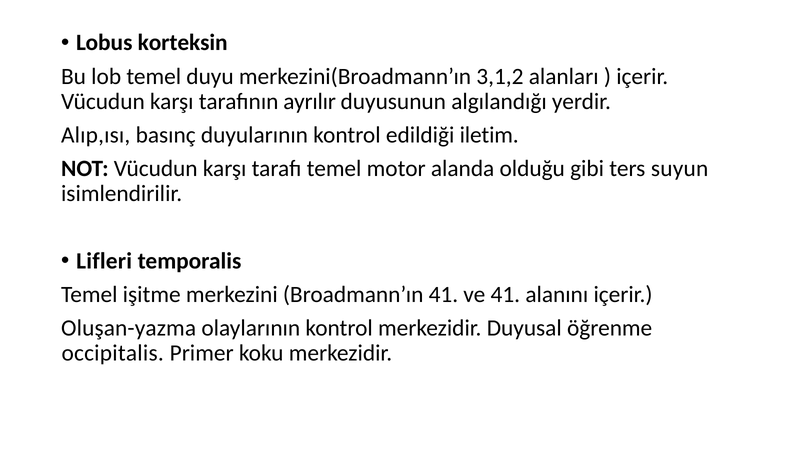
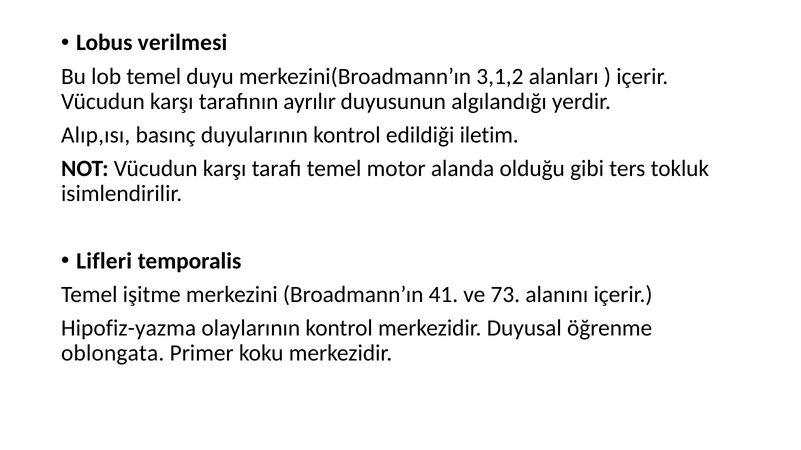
korteksin: korteksin -> verilmesi (183, 43)
suyun: suyun -> tokluk (680, 169)
ve 41: 41 -> 73 (505, 295)
Oluşan-yazma: Oluşan-yazma -> Hipofiz-yazma (129, 328)
occipitalis: occipitalis -> oblongata (113, 354)
